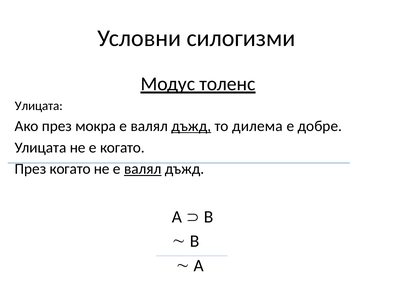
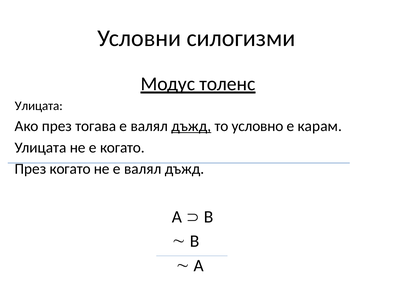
мокра: мокра -> тогава (96, 126)
дилема: дилема -> условно (258, 126)
добре: добре -> карам (320, 126)
валял underline: present -> none (143, 169)
